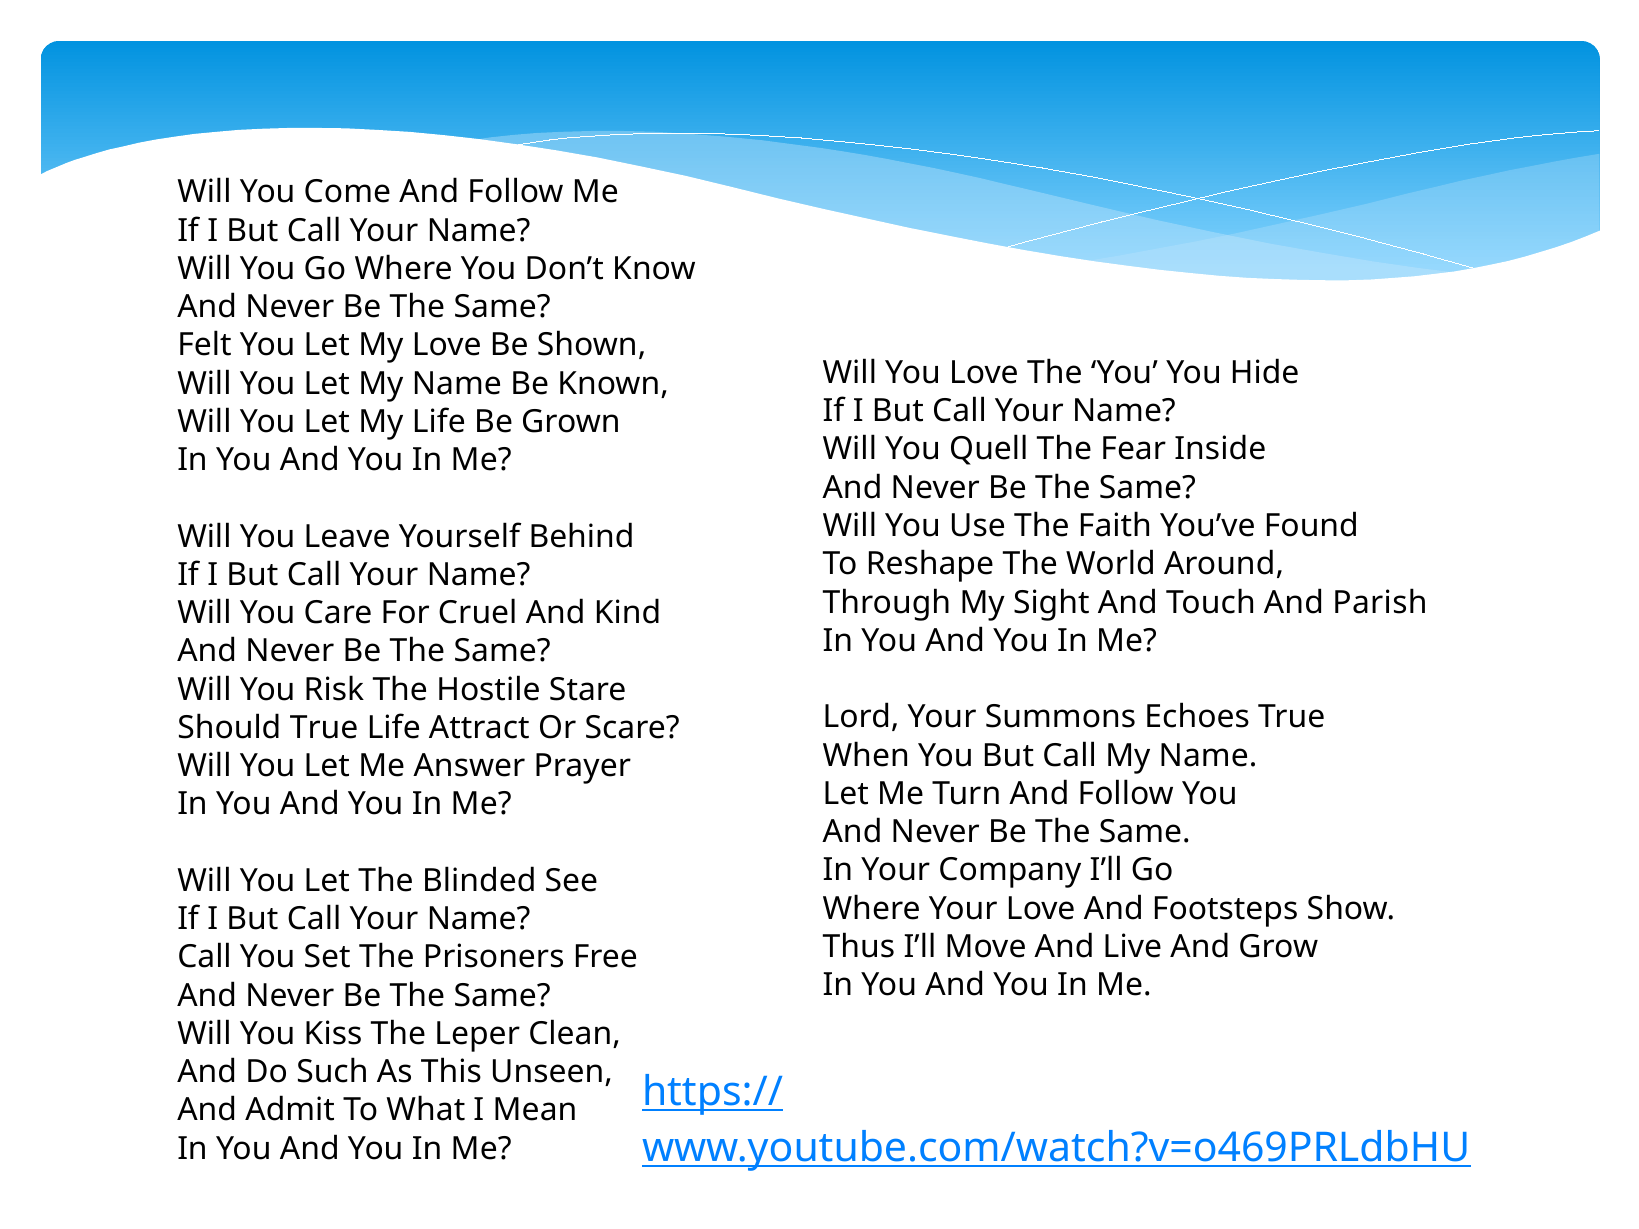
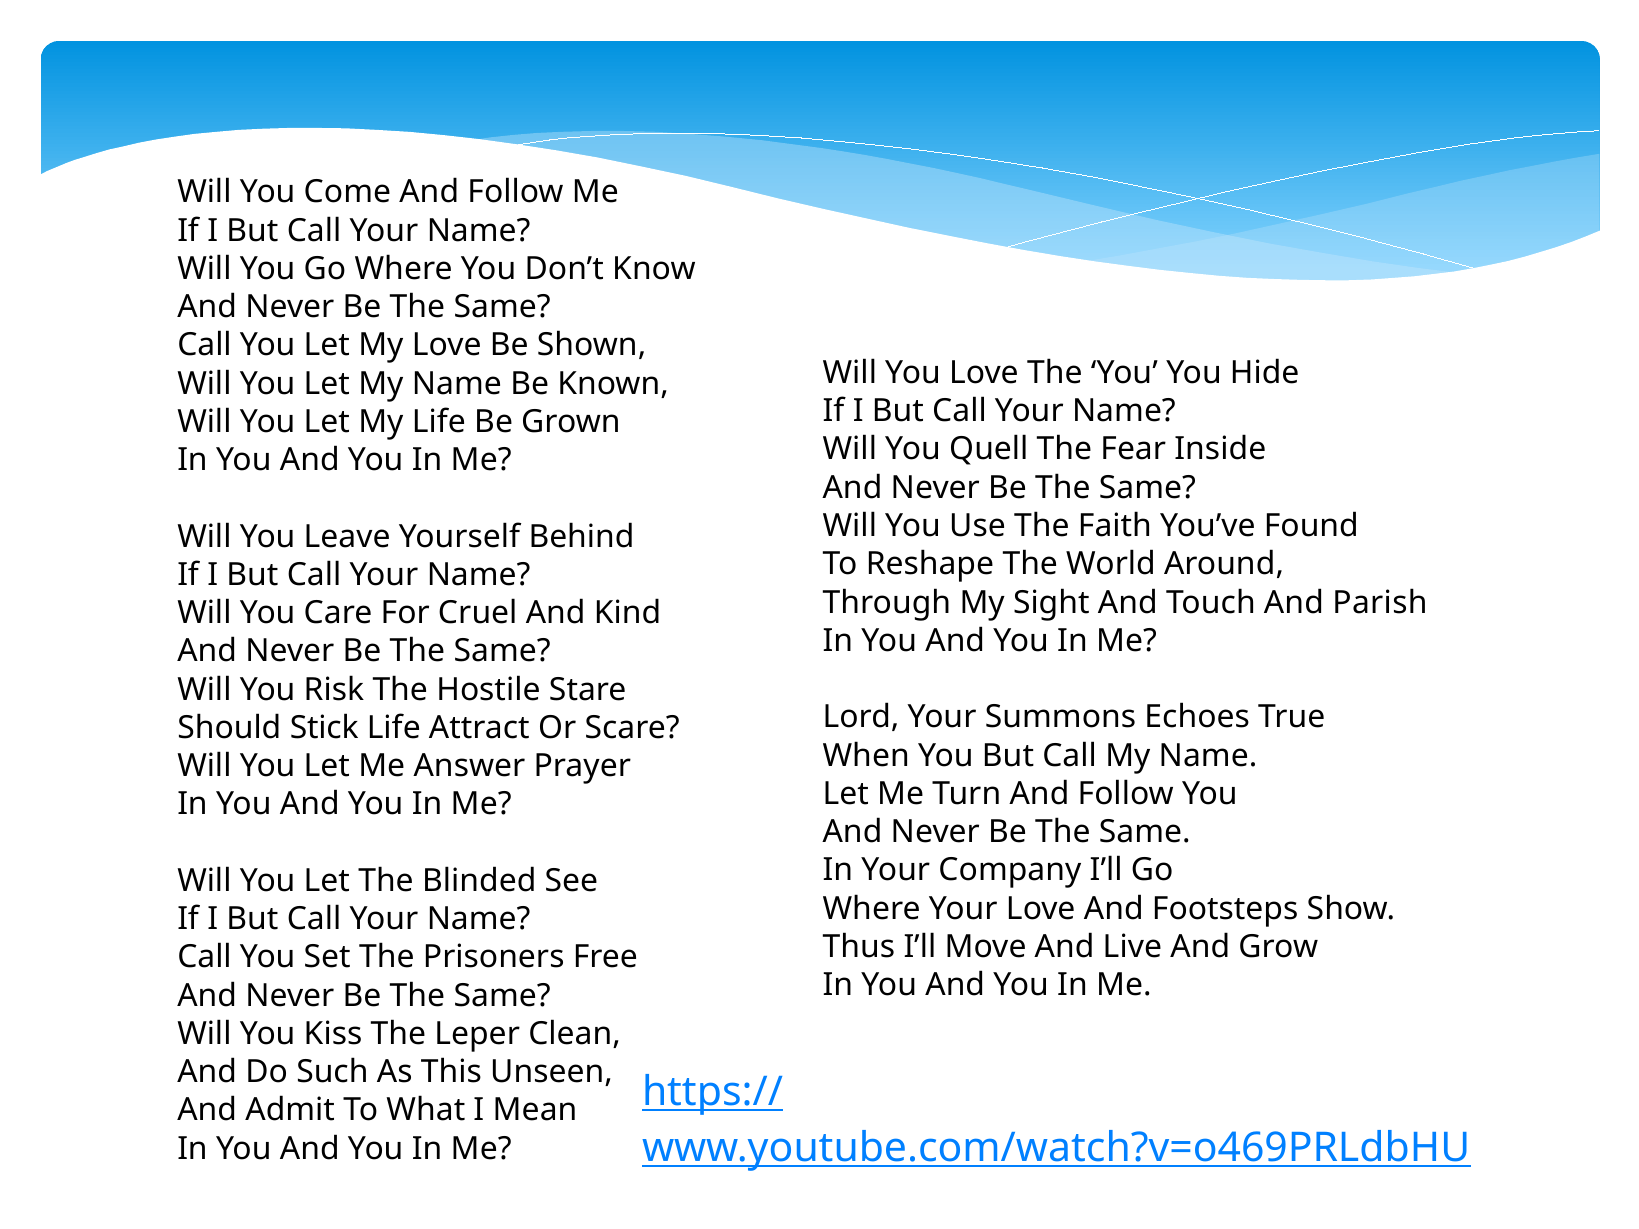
Felt: Felt -> Call (205, 345)
Should True: True -> Stick (324, 728)
